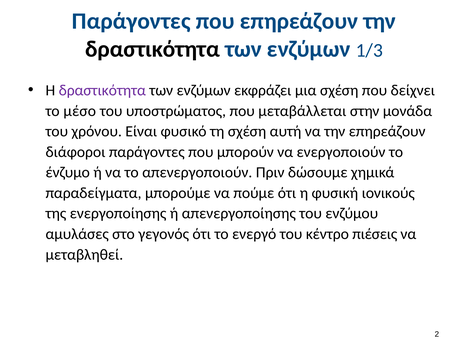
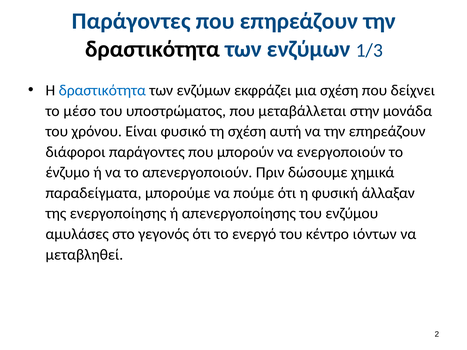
δραστικότητα colour: purple -> blue (102, 90)
ιονικούς: ιονικούς -> άλλαξαν (388, 193)
πιέσεις: πιέσεις -> ιόντων (375, 234)
